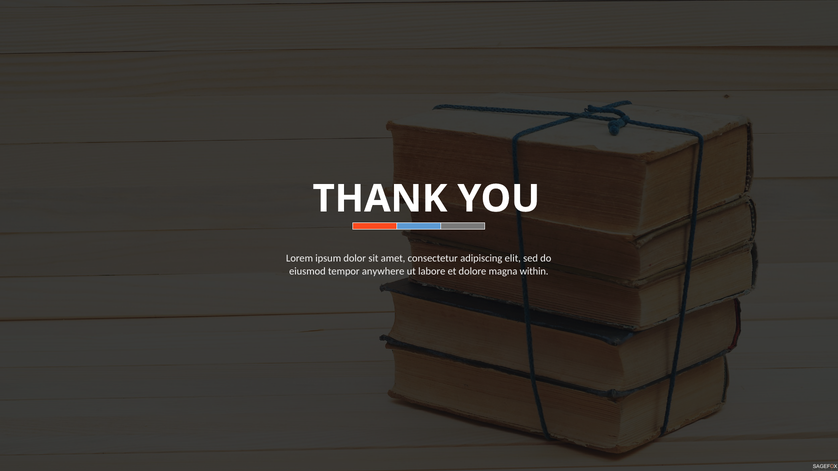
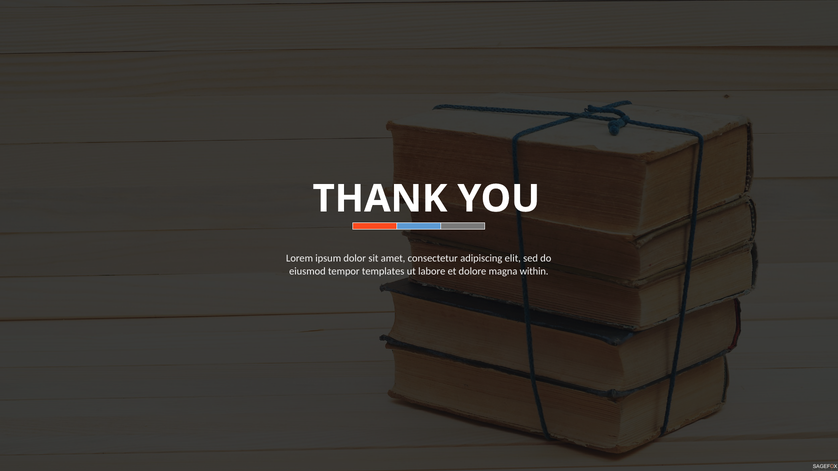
anywhere: anywhere -> templates (383, 271)
